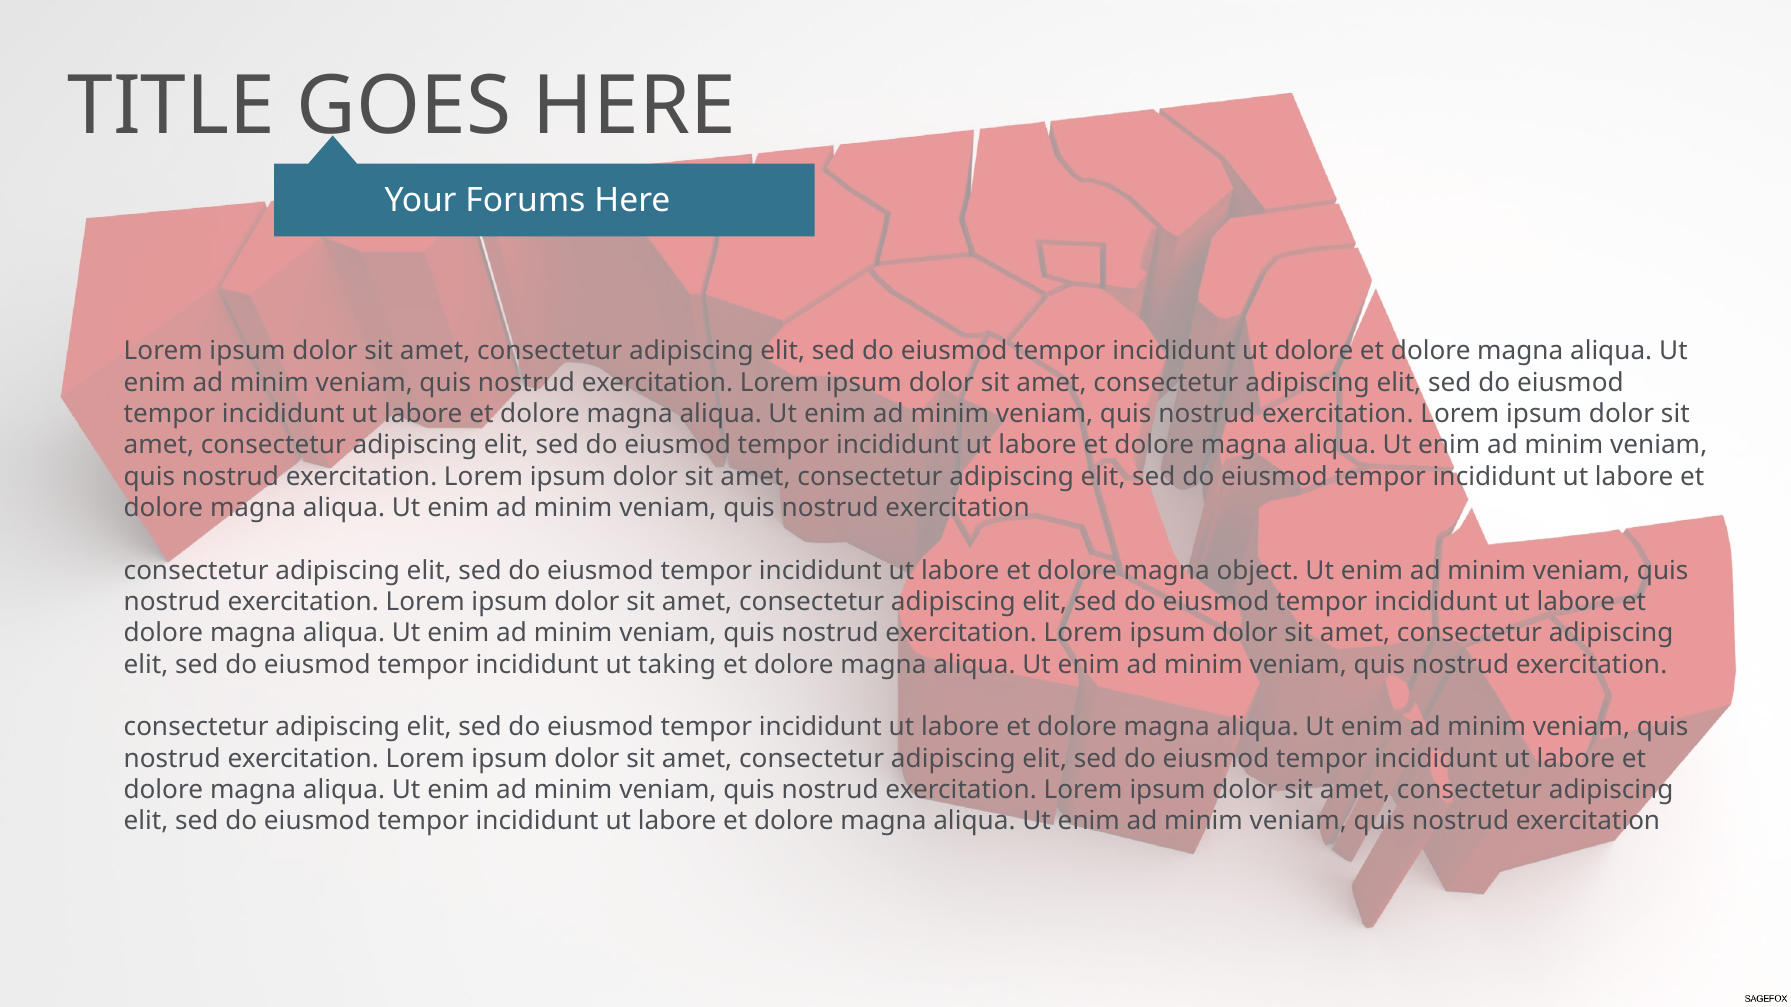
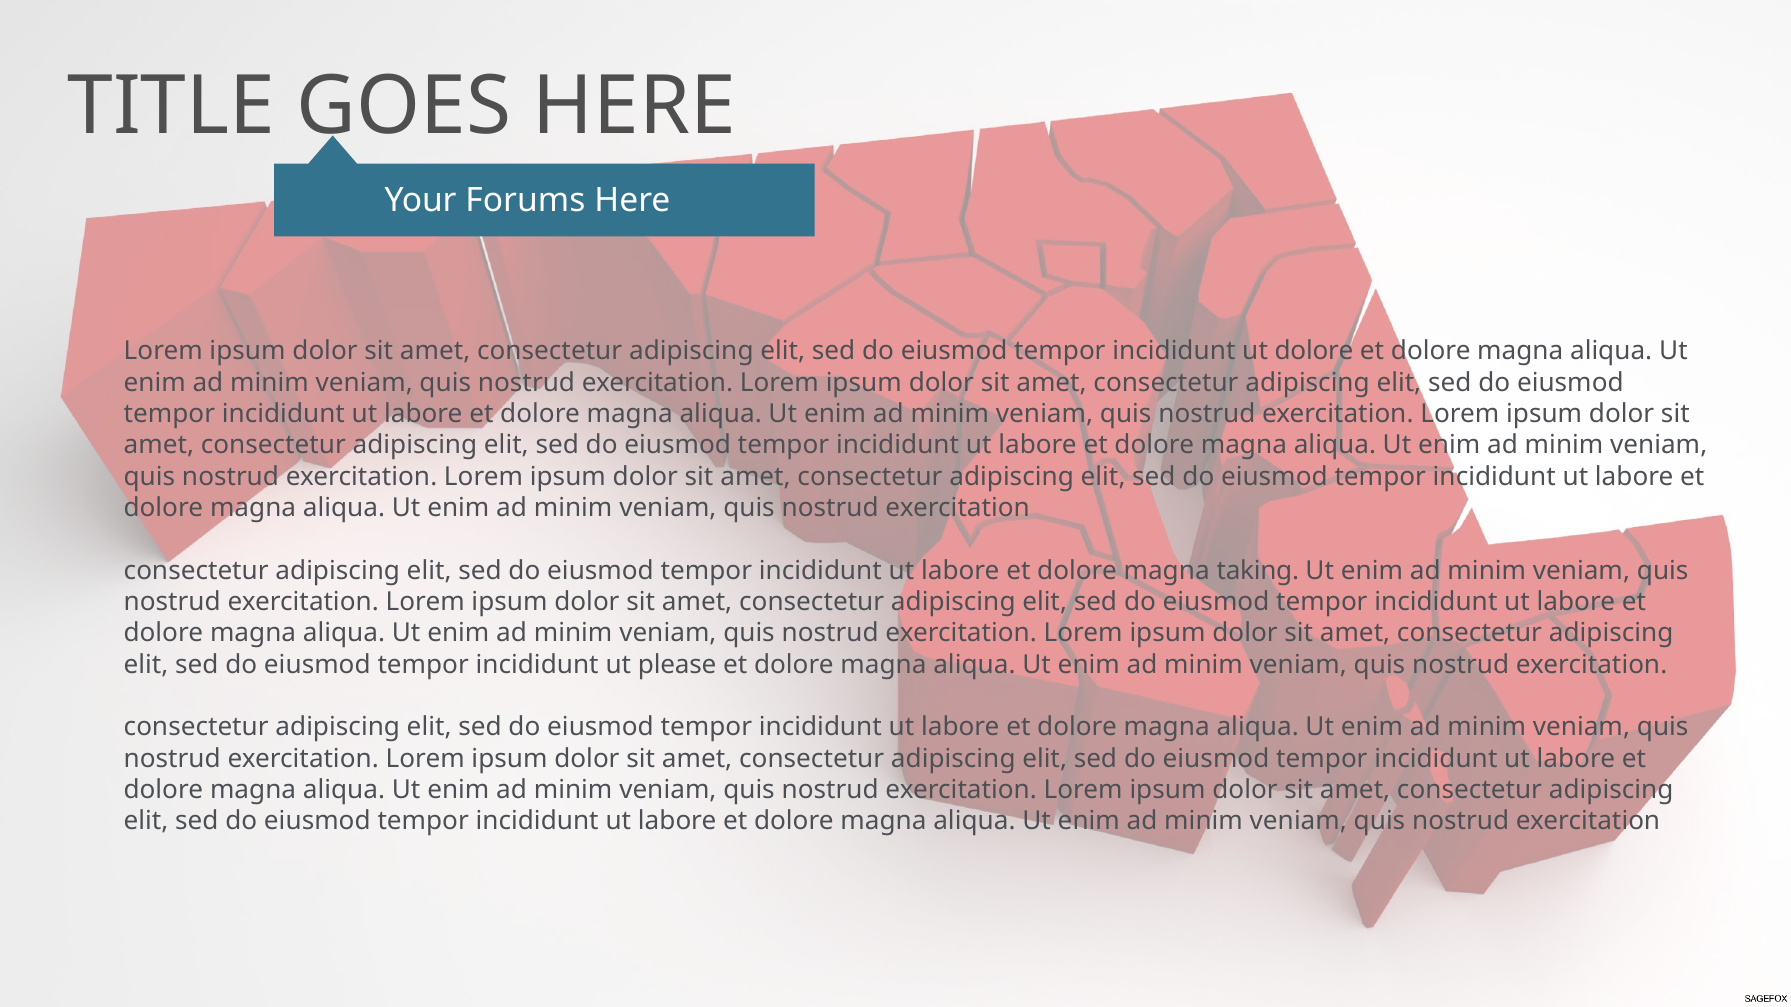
object: object -> taking (1258, 571)
taking: taking -> please (677, 665)
